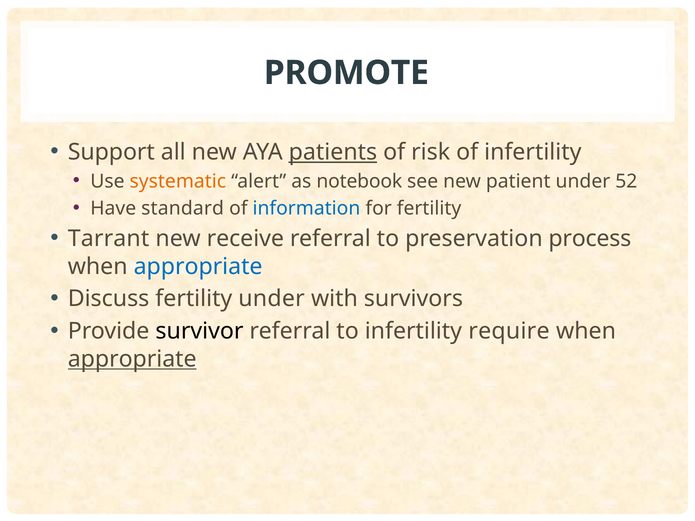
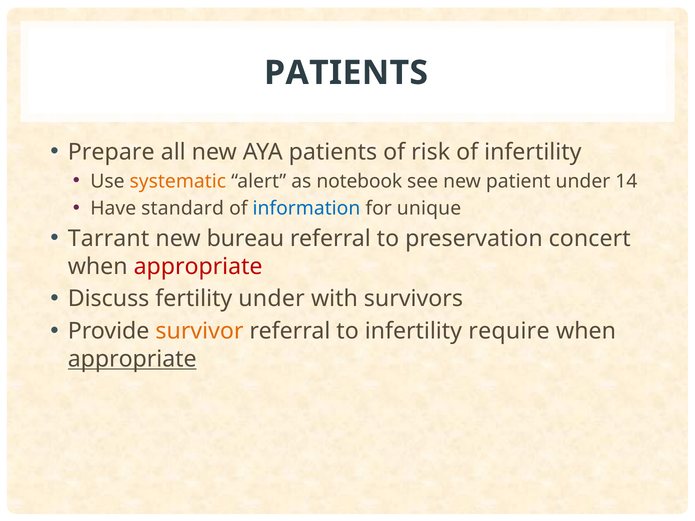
PROMOTE: PROMOTE -> PATIENTS (346, 73)
Support: Support -> Prepare (111, 152)
patients underline: present -> none (333, 152)
52: 52 -> 14 (626, 181)
for fertility: fertility -> unique (429, 208)
receive: receive -> bureau (245, 239)
process: process -> concert (590, 239)
appropriate colour: blue -> red (198, 267)
survivor colour: black -> orange (199, 331)
